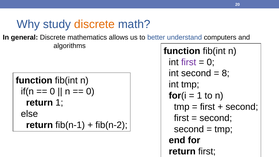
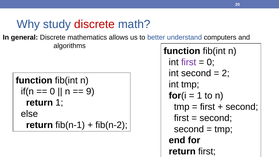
discrete colour: orange -> red (95, 24)
8: 8 -> 2 (226, 73)
0: 0 -> 9 (90, 91)
